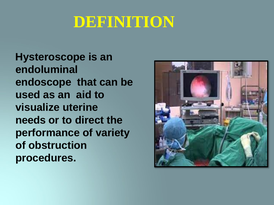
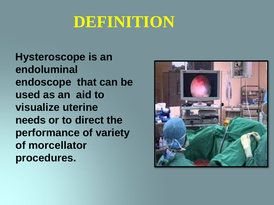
obstruction: obstruction -> morcellator (58, 146)
